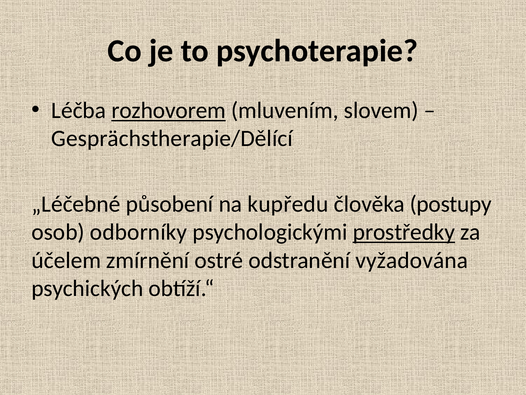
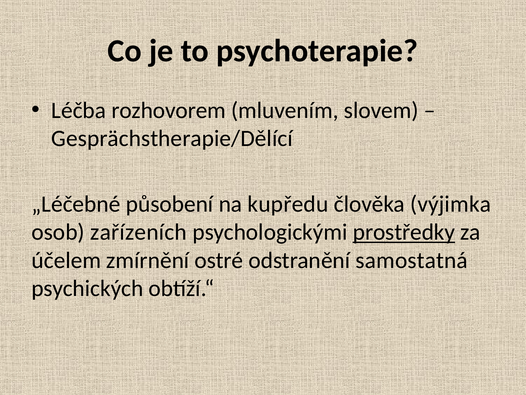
rozhovorem underline: present -> none (169, 110)
postupy: postupy -> výjimka (451, 204)
odborníky: odborníky -> zařízeních (139, 232)
vyžadována: vyžadována -> samostatná (412, 260)
